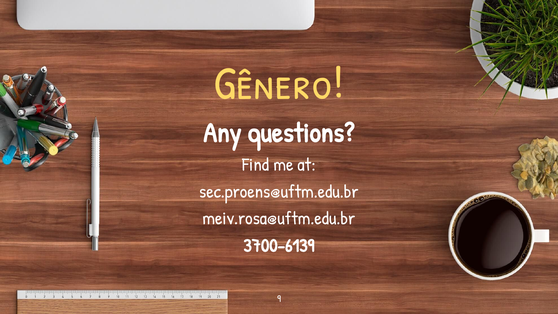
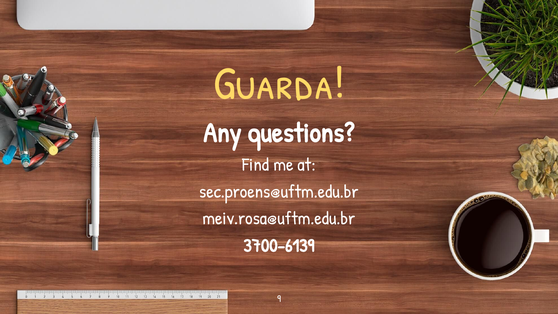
Gênero: Gênero -> Guarda (279, 84)
